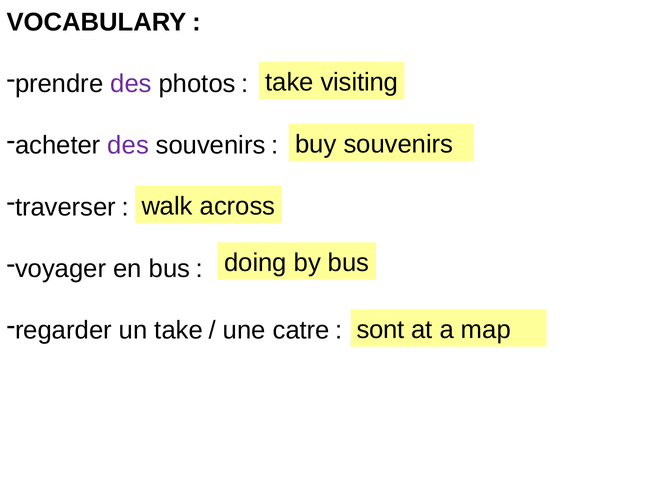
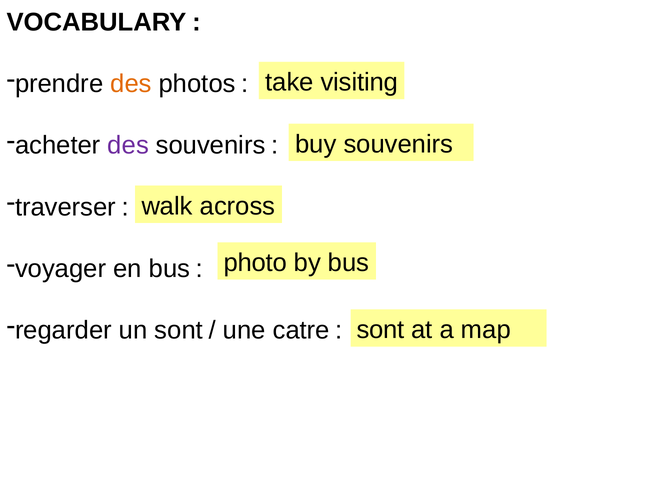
des colour: purple -> orange (131, 84)
doing: doing -> photo (256, 263)
un take: take -> sont (179, 330)
